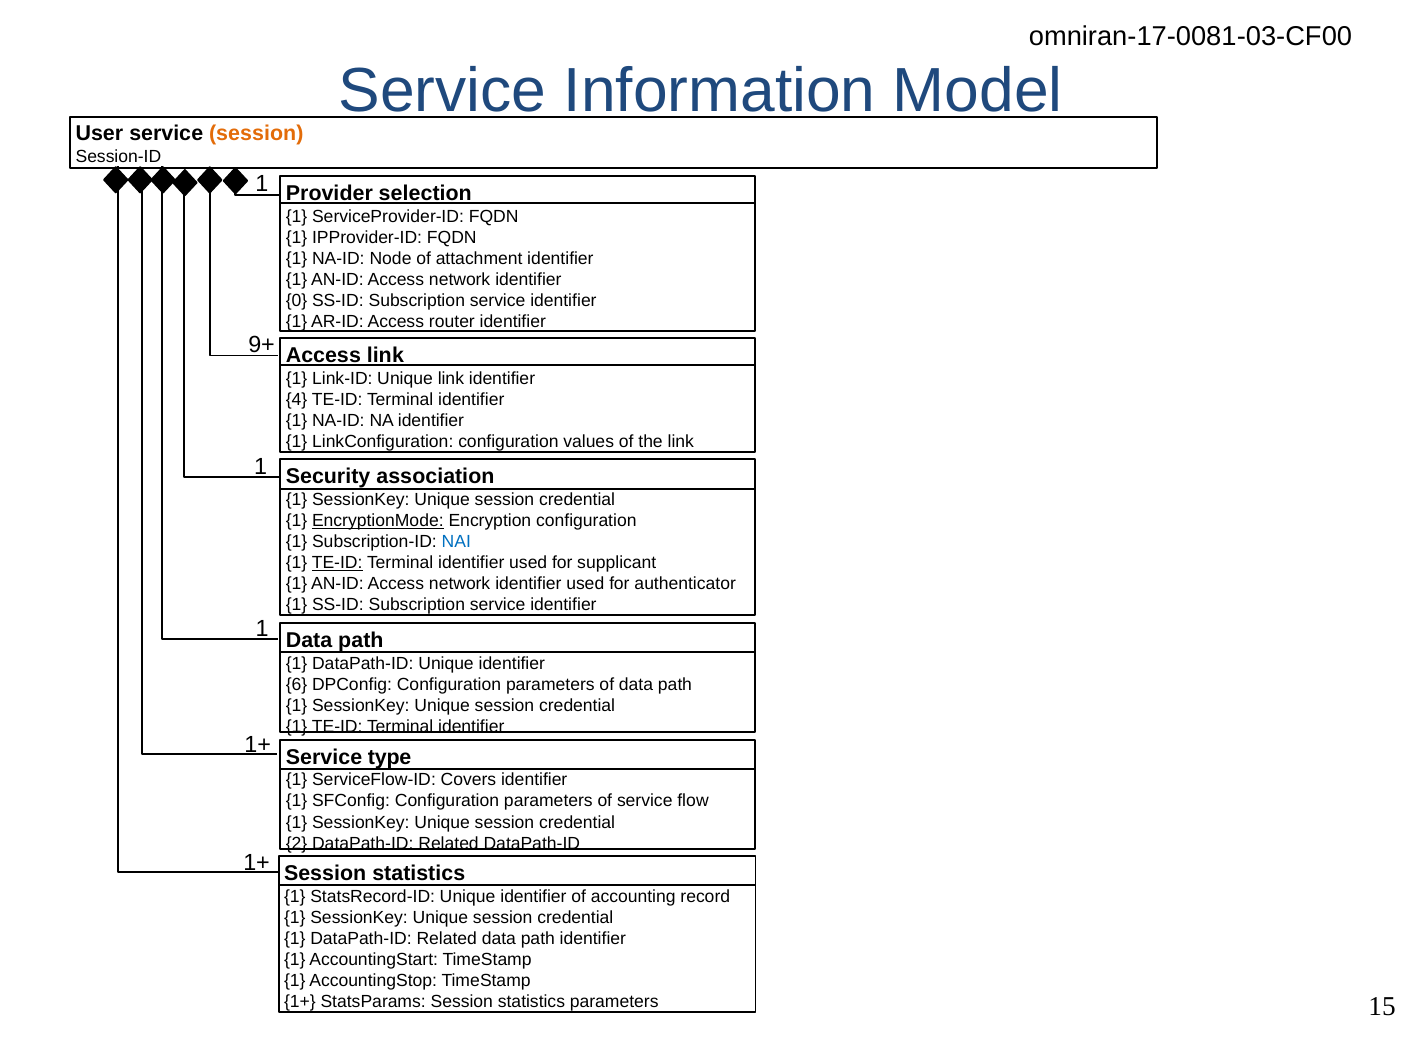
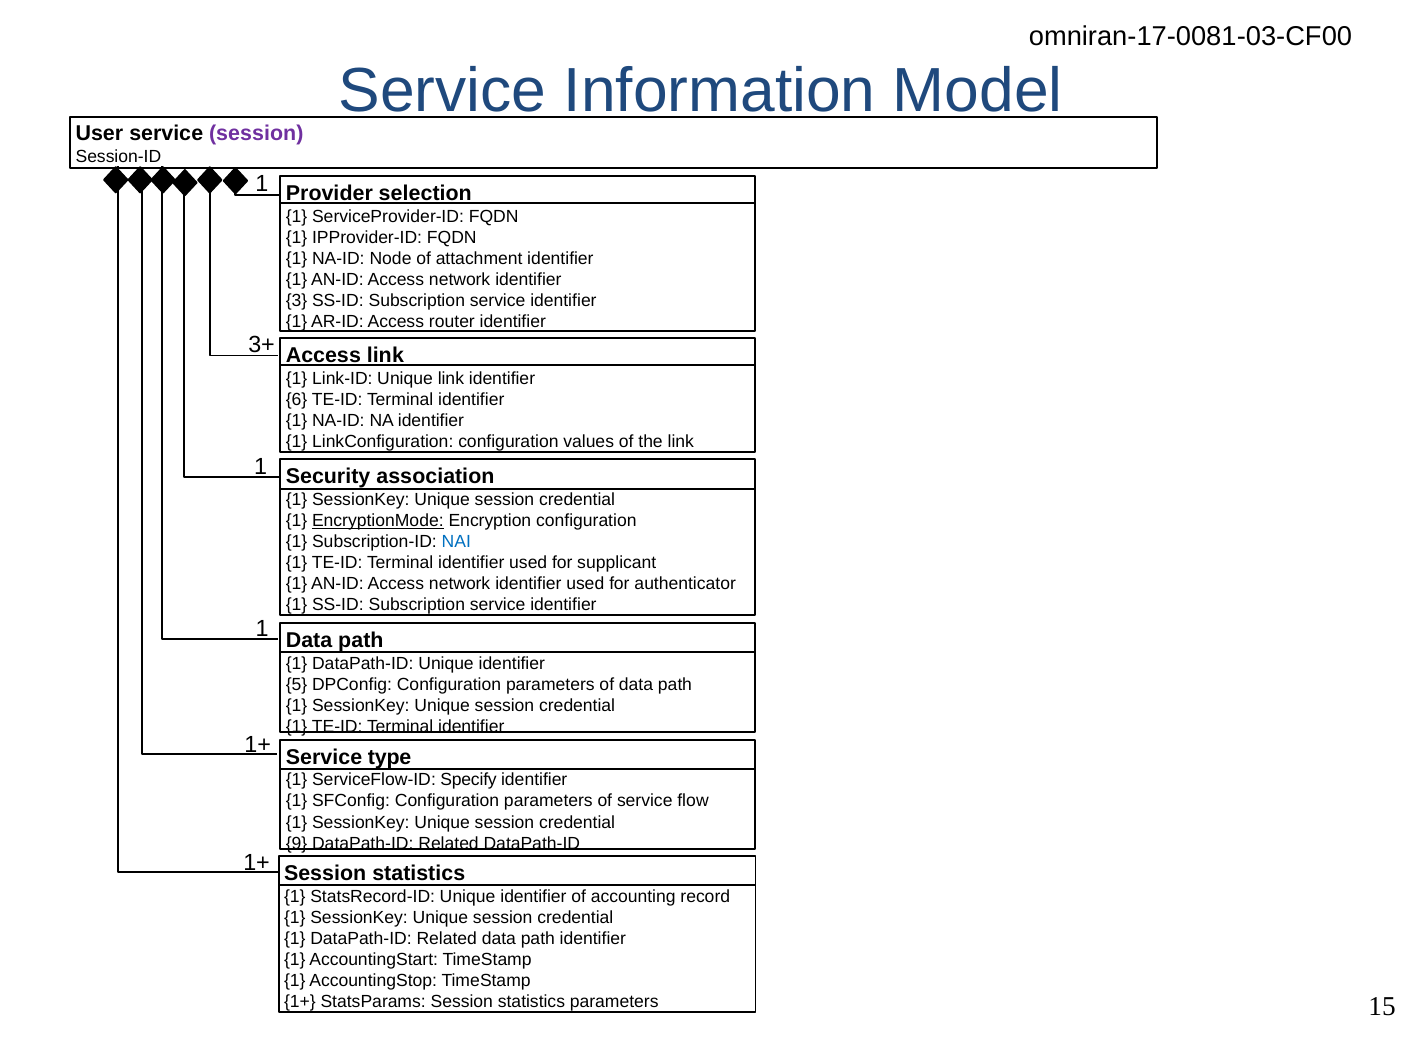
session colour: orange -> purple (256, 134)
0: 0 -> 3 (297, 301)
9+: 9+ -> 3+ (262, 345)
4: 4 -> 6 (297, 400)
TE-ID underline: present -> none (337, 563)
6: 6 -> 5 (297, 685)
Covers: Covers -> Specify (468, 780)
2: 2 -> 9 (297, 844)
